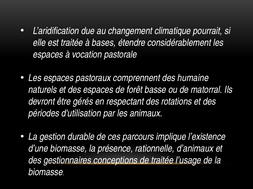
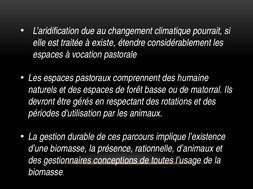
bases: bases -> existe (104, 43)
de traitée: traitée -> toutes (162, 161)
